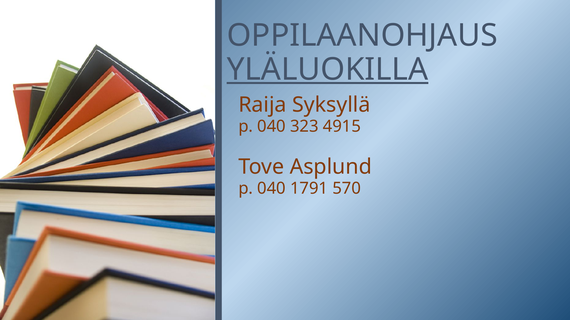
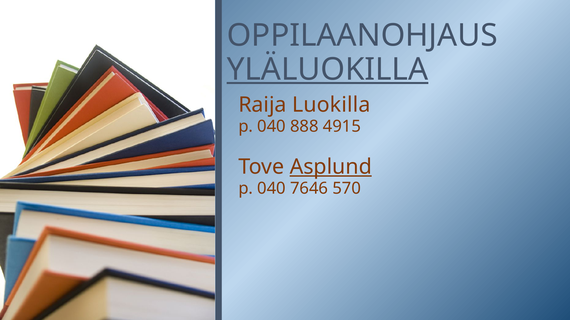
Syksyllä: Syksyllä -> Luokilla (331, 105)
323: 323 -> 888 (304, 127)
Asplund underline: none -> present (331, 167)
1791: 1791 -> 7646 (309, 189)
